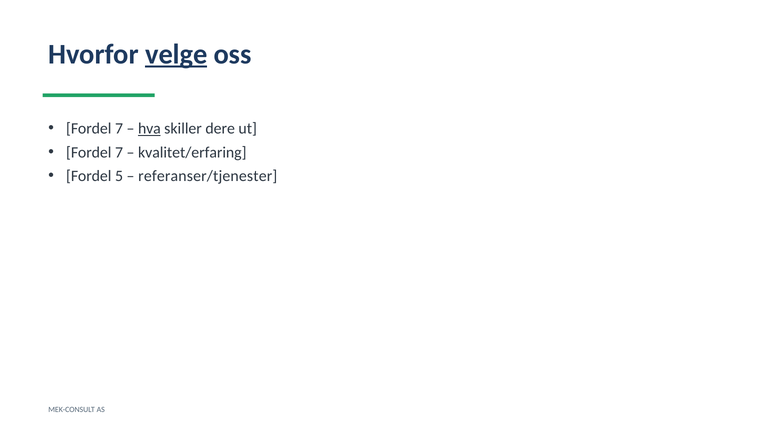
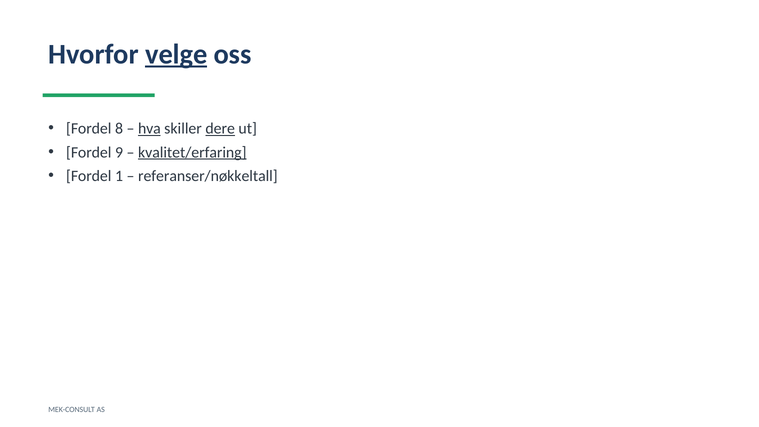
7: 7 -> 8 (119, 129)
dere underline: none -> present (220, 129)
7: 7 -> 9 (119, 152)
kvalitet/erfaring underline: none -> present (192, 152)
5: 5 -> 1 (119, 176)
referanser/tjenester: referanser/tjenester -> referanser/nøkkeltall (208, 176)
